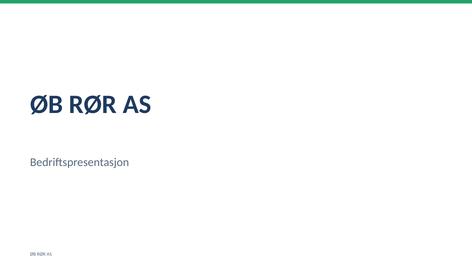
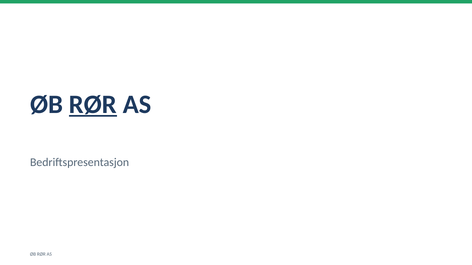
RØR underline: none -> present (93, 105)
